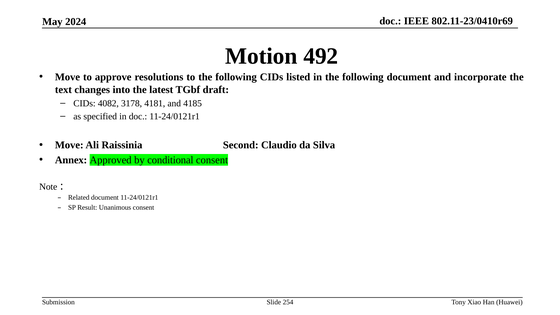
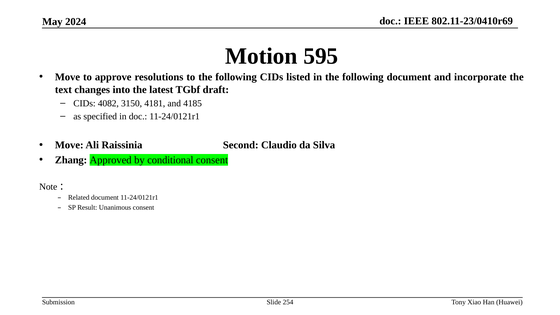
492: 492 -> 595 (321, 56)
3178: 3178 -> 3150 (132, 103)
Annex: Annex -> Zhang (71, 160)
